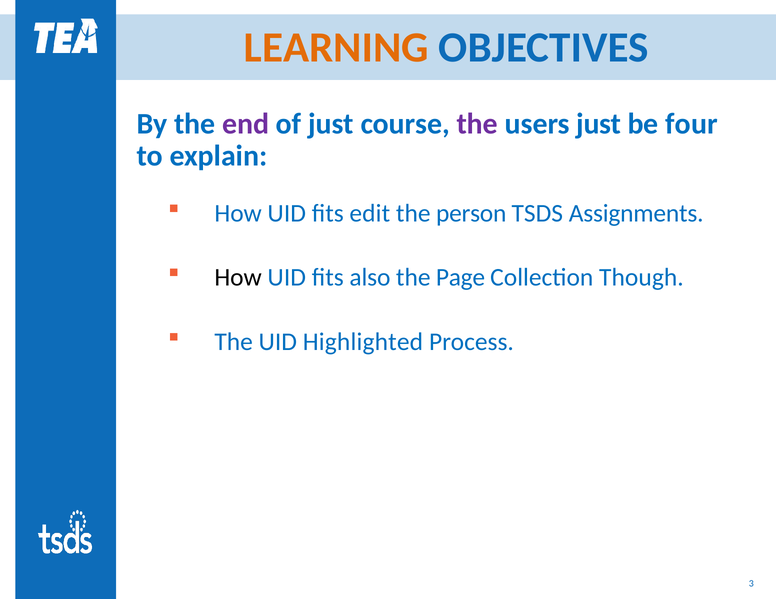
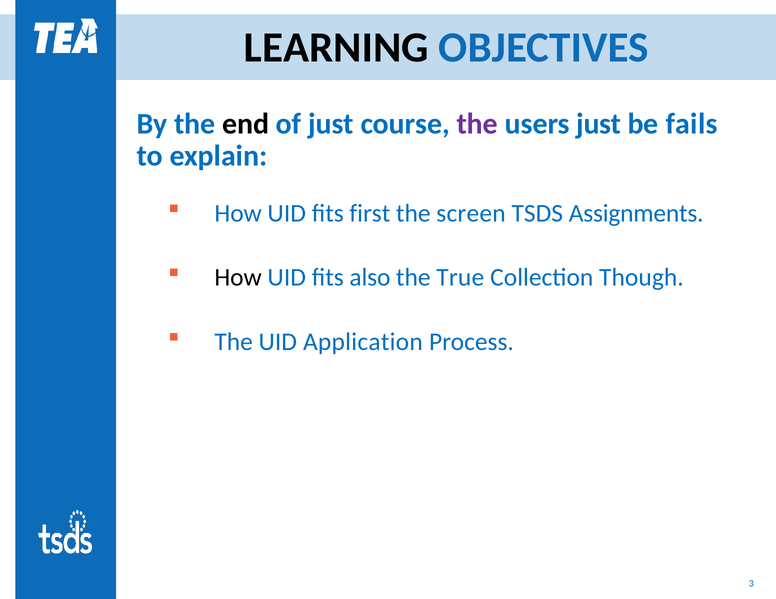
LEARNING colour: orange -> black (336, 47)
end colour: purple -> black (246, 124)
four: four -> fails (692, 124)
edit: edit -> first (370, 214)
person: person -> screen (471, 214)
Page: Page -> True (460, 278)
Highlighted: Highlighted -> Application (363, 342)
